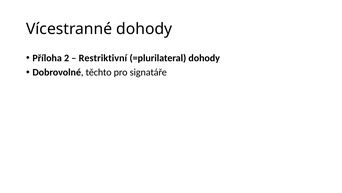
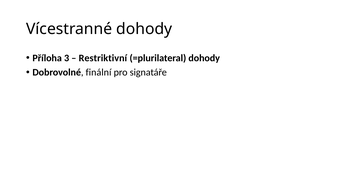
2: 2 -> 3 (67, 58)
těchto: těchto -> finální (99, 72)
